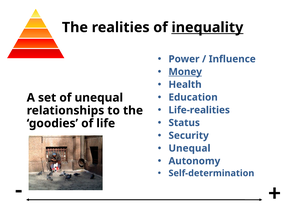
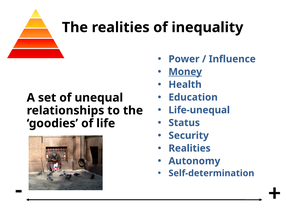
inequality underline: present -> none (207, 27)
Life-realities: Life-realities -> Life-unequal (199, 110)
Unequal: Unequal -> Realities (190, 149)
